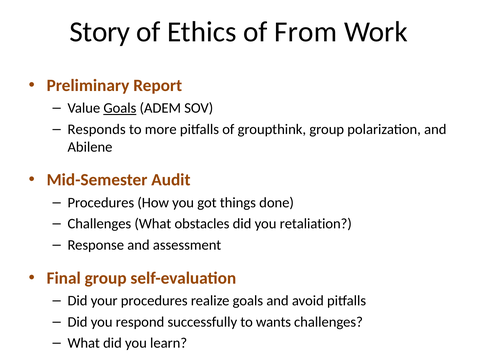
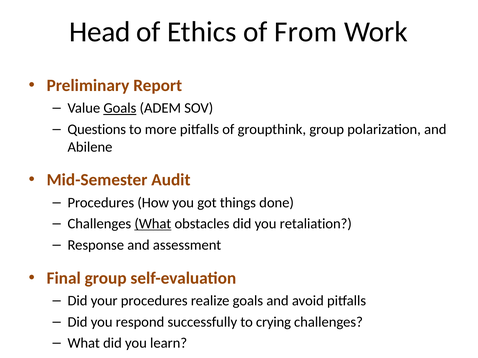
Story: Story -> Head (100, 32)
Responds: Responds -> Questions (97, 130)
What underline: none -> present (153, 224)
wants: wants -> crying (273, 322)
